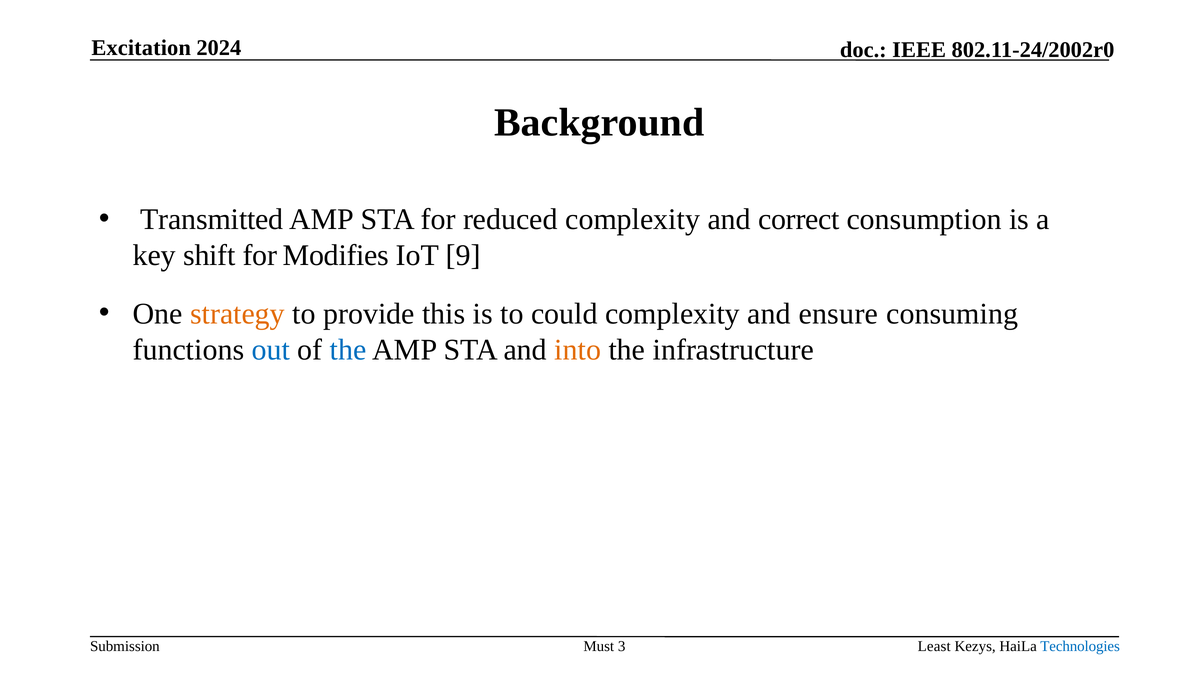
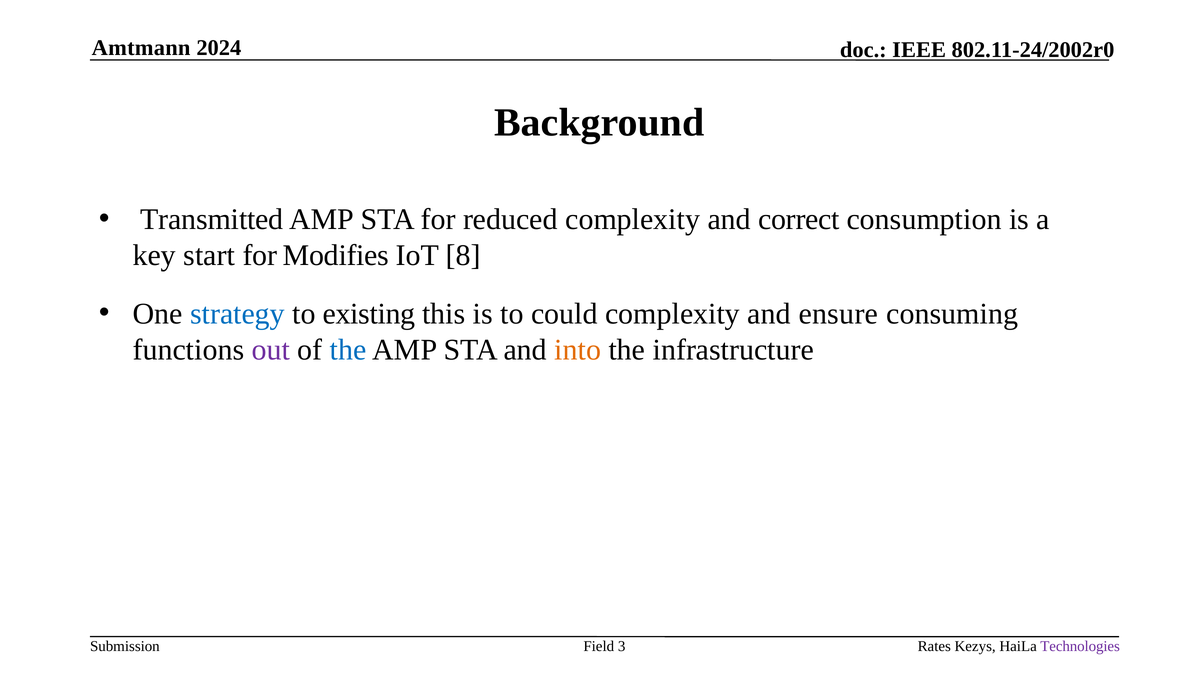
Excitation: Excitation -> Amtmann (141, 48)
shift: shift -> start (209, 255)
9: 9 -> 8 (463, 255)
strategy colour: orange -> blue (237, 314)
provide: provide -> existing (369, 314)
out colour: blue -> purple (271, 350)
Must: Must -> Field (599, 647)
Least: Least -> Rates (934, 647)
Technologies colour: blue -> purple (1080, 647)
